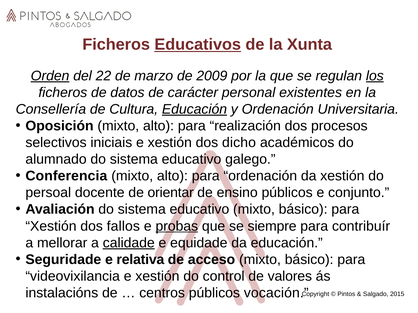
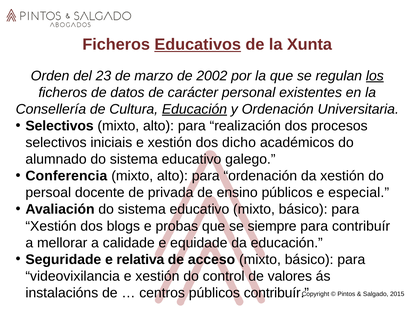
Orden underline: present -> none (50, 76)
22: 22 -> 23 (103, 76)
2009: 2009 -> 2002 (212, 76)
Oposición: Oposición -> Selectivos (60, 126)
orientar: orientar -> privada (171, 193)
conjunto: conjunto -> especial (359, 193)
fallos: fallos -> blogs (123, 226)
probas underline: present -> none (177, 226)
calidade underline: present -> none (129, 243)
públicos vocación: vocación -> contribuír (276, 293)
